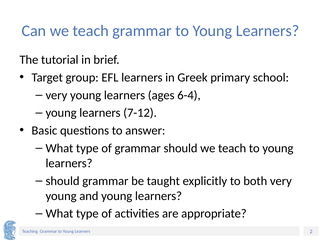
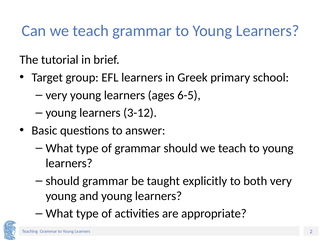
6-4: 6-4 -> 6-5 (189, 95)
7-12: 7-12 -> 3-12 (140, 113)
